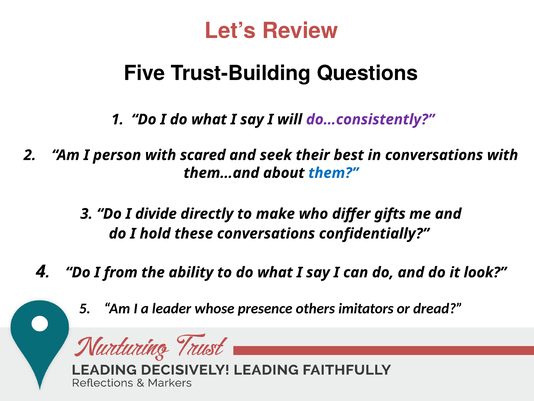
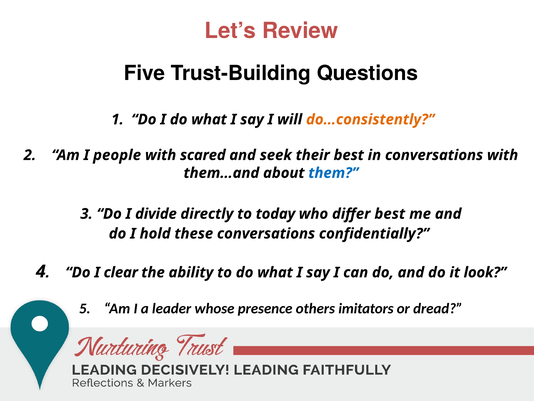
do…consistently colour: purple -> orange (370, 119)
person: person -> people (117, 155)
make: make -> today (276, 214)
differ gifts: gifts -> best (390, 214)
from: from -> clear (121, 272)
